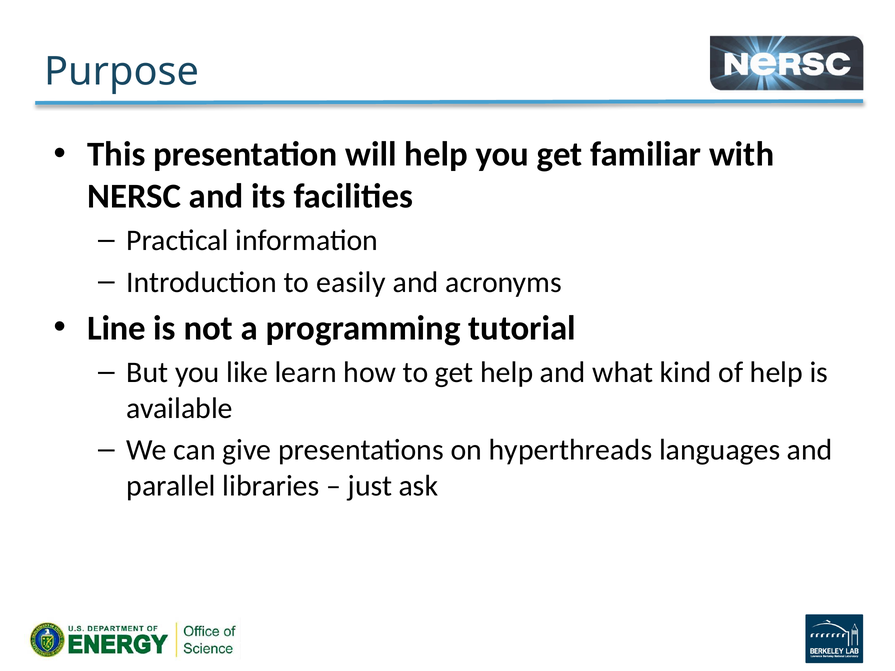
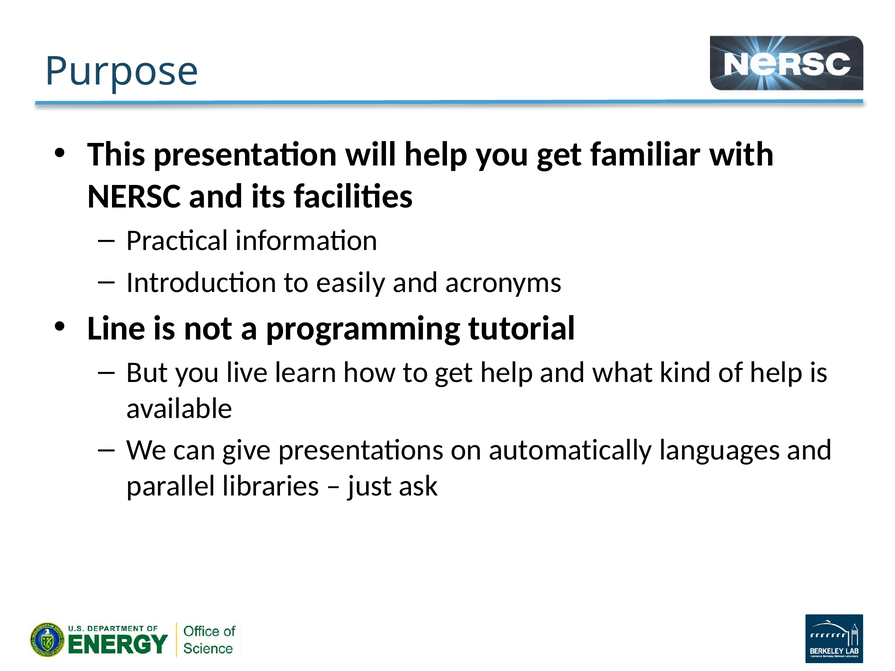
like: like -> live (247, 373)
hyperthreads: hyperthreads -> automatically (571, 450)
